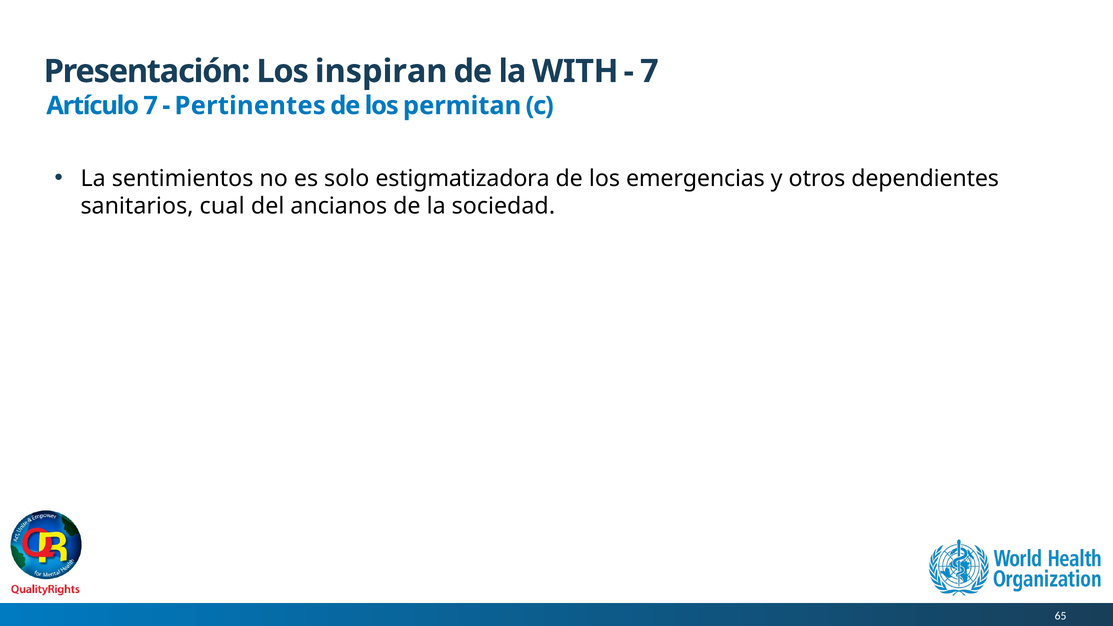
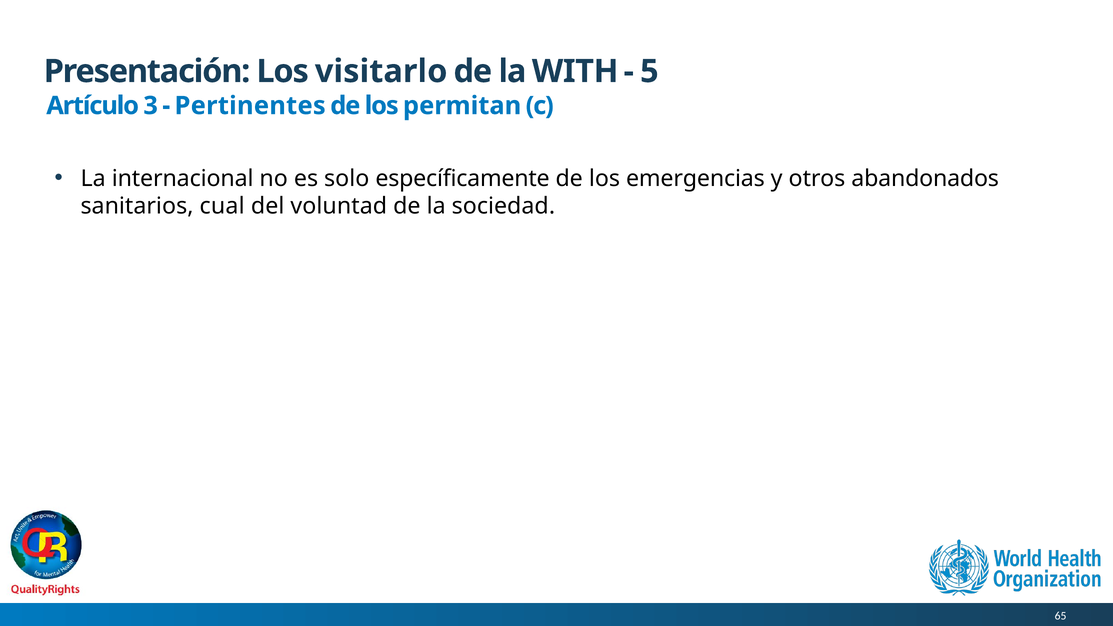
inspiran: inspiran -> visitarlo (381, 71)
7: 7 -> 5 (649, 71)
Artículo 7: 7 -> 3 (151, 106)
sentimientos: sentimientos -> internacional (183, 178)
estigmatizadora: estigmatizadora -> específicamente (463, 178)
dependientes: dependientes -> abandonados (925, 178)
ancianos: ancianos -> voluntad (339, 206)
